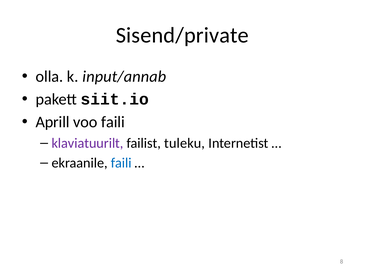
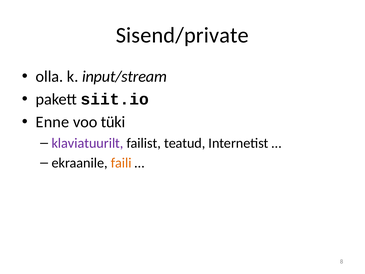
input/annab: input/annab -> input/stream (124, 77)
Aprill: Aprill -> Enne (52, 122)
voo faili: faili -> tüki (113, 122)
tuleku: tuleku -> teatud (185, 143)
faili colour: blue -> orange (121, 163)
